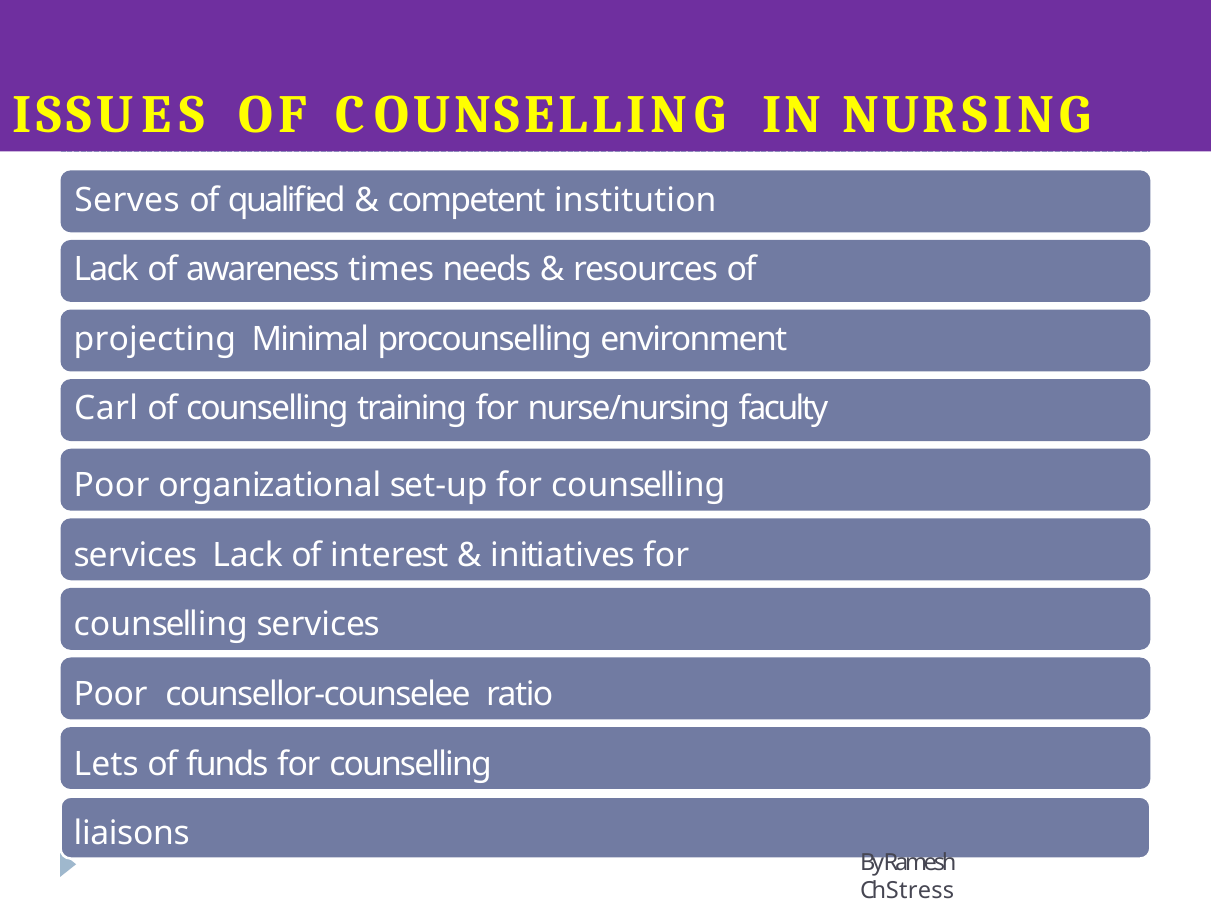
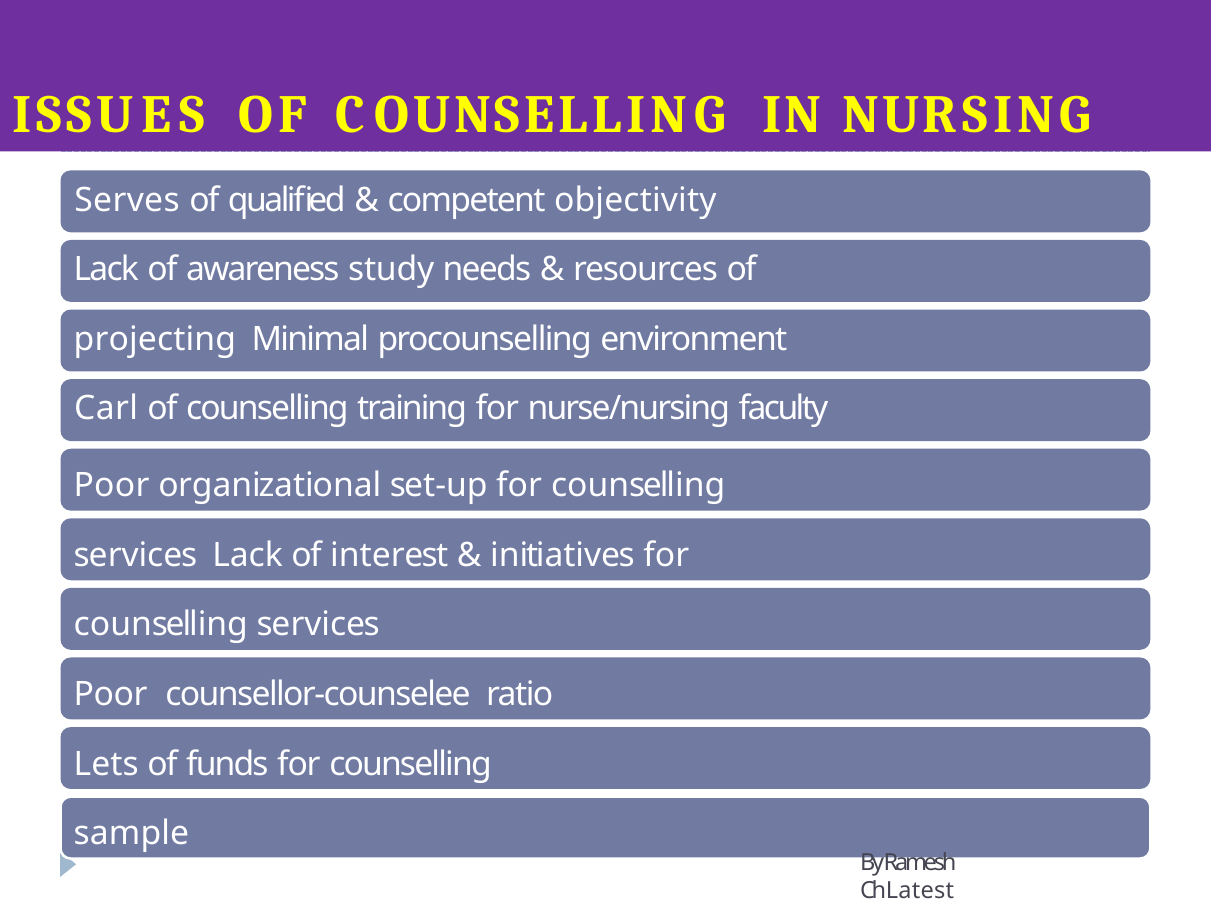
institution: institution -> objectivity (635, 200)
times: times -> study (391, 270)
liaisons: liaisons -> sample (131, 834)
Stress: Stress -> Latest (920, 891)
